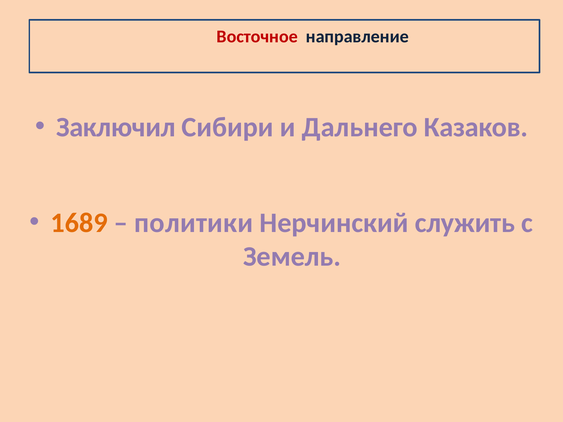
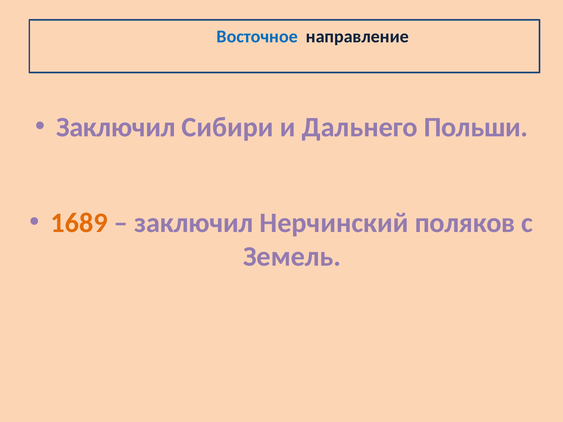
Восточное colour: red -> blue (257, 37)
Казаков: Казаков -> Польши (476, 127)
политики: политики -> заключил (194, 223)
служить: служить -> поляков (465, 223)
